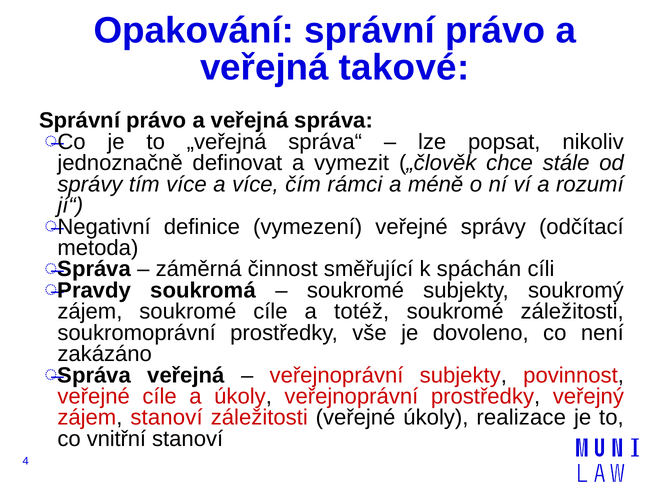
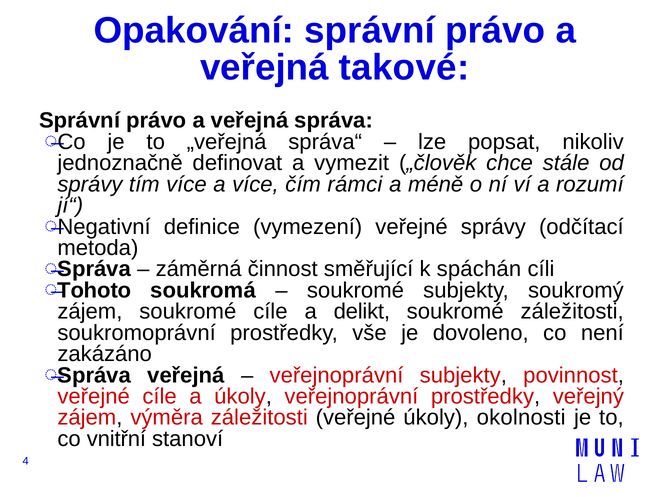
Pravdy: Pravdy -> Tohoto (94, 290)
totéž: totéž -> delikt (362, 312)
zájem stanoví: stanoví -> výměra (167, 418)
realizace: realizace -> okolnosti (521, 418)
